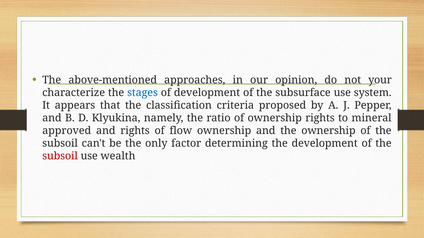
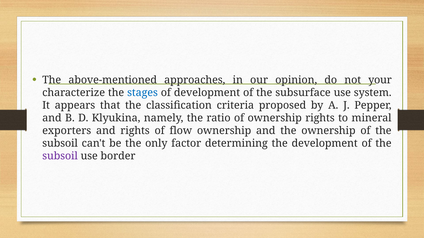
approved: approved -> exporters (67, 131)
subsoil colour: red -> purple (60, 156)
wealth: wealth -> border (118, 156)
